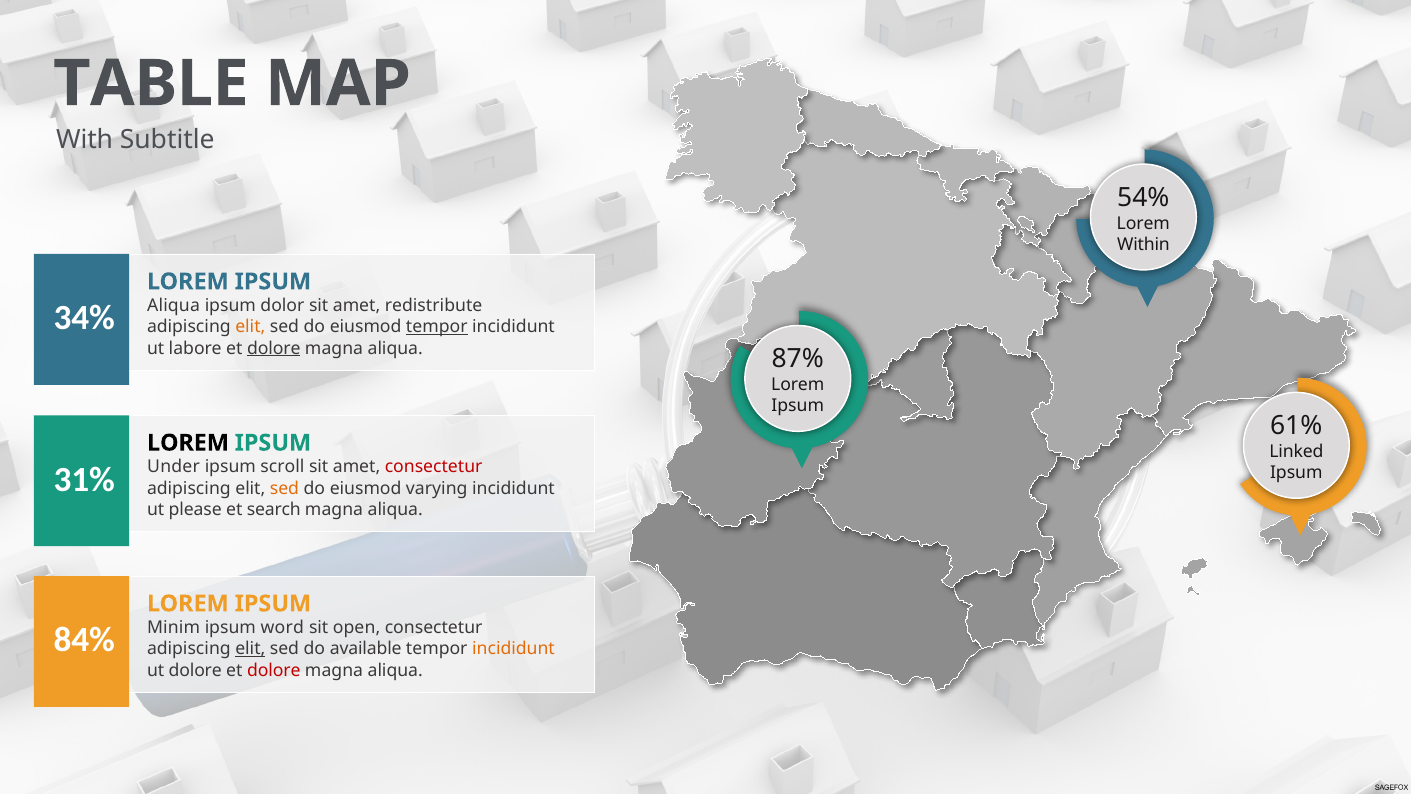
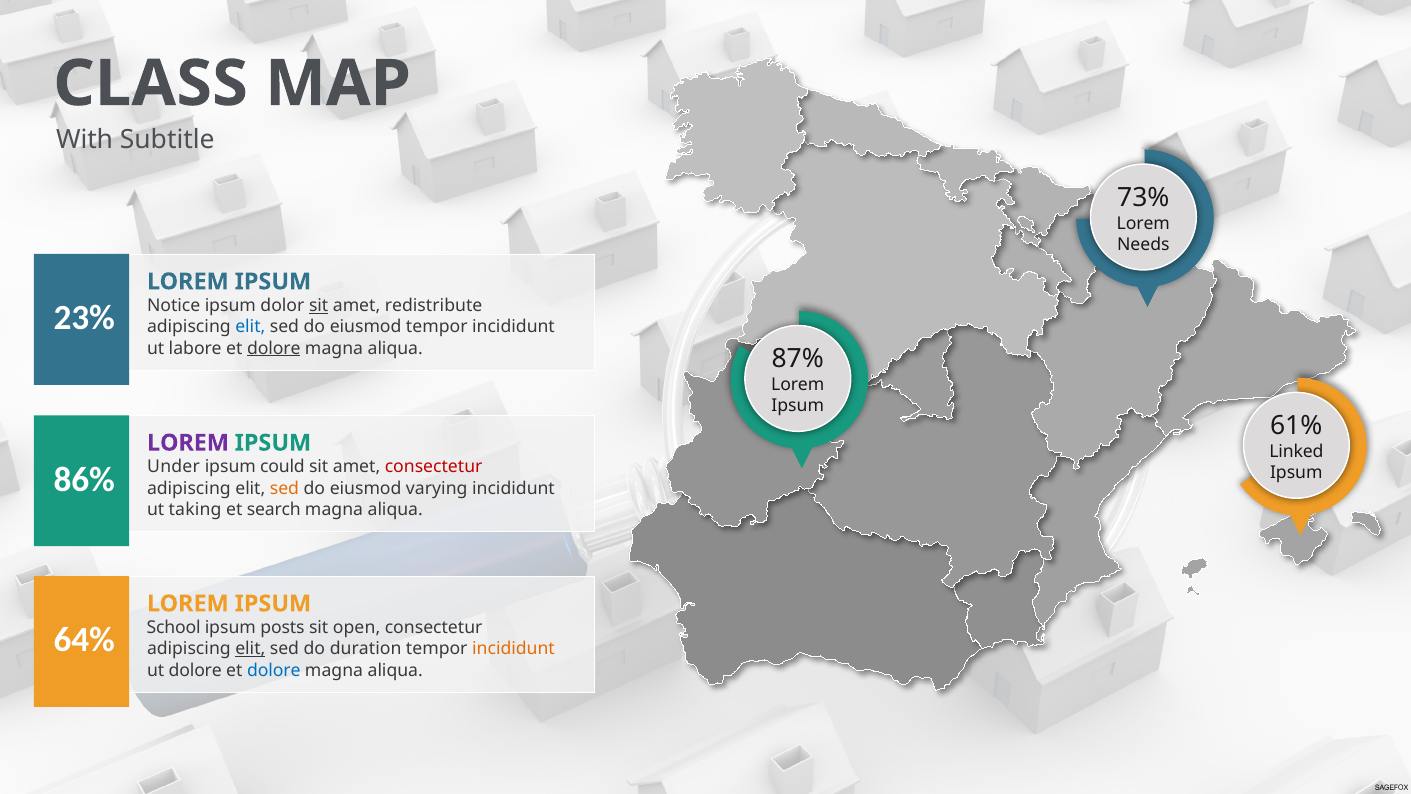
TABLE: TABLE -> CLASS (151, 84)
54%: 54% -> 73% (1143, 198)
Within: Within -> Needs (1143, 245)
Aliqua: Aliqua -> Notice (174, 306)
sit underline: none -> present (319, 306)
34%: 34% -> 23% (84, 318)
elit colour: orange -> blue (250, 327)
tempor underline: present -> none (437, 327)
LOREM colour: black -> purple (188, 443)
scroll: scroll -> could (282, 467)
31%: 31% -> 86% (84, 479)
please: please -> taking (195, 509)
Minim: Minim -> School (174, 628)
word: word -> posts (282, 628)
84%: 84% -> 64% (84, 640)
available: available -> duration (366, 649)
dolore colour: red -> blue (274, 670)
